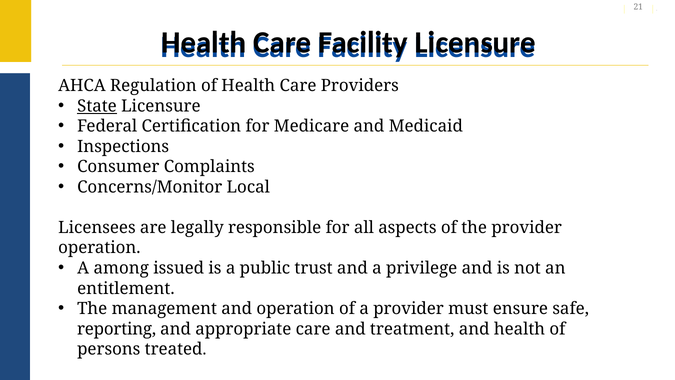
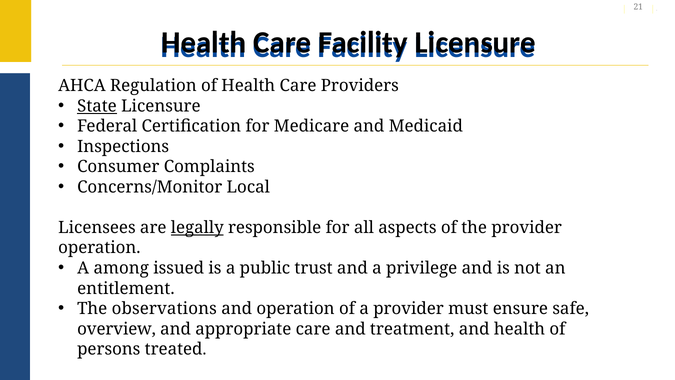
legally underline: none -> present (197, 227)
management: management -> observations (164, 308)
reporting: reporting -> overview (117, 329)
